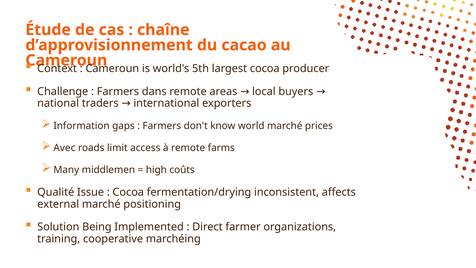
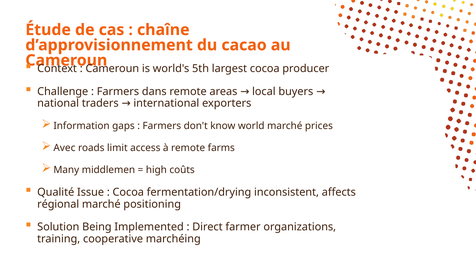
external: external -> régional (58, 204)
